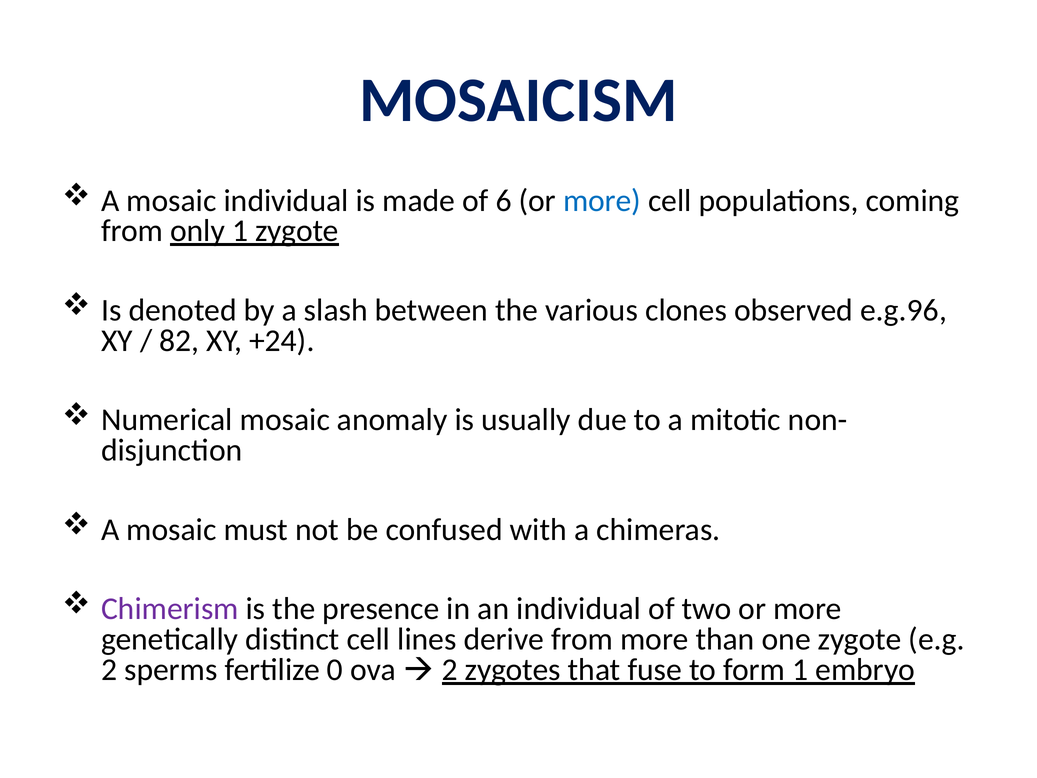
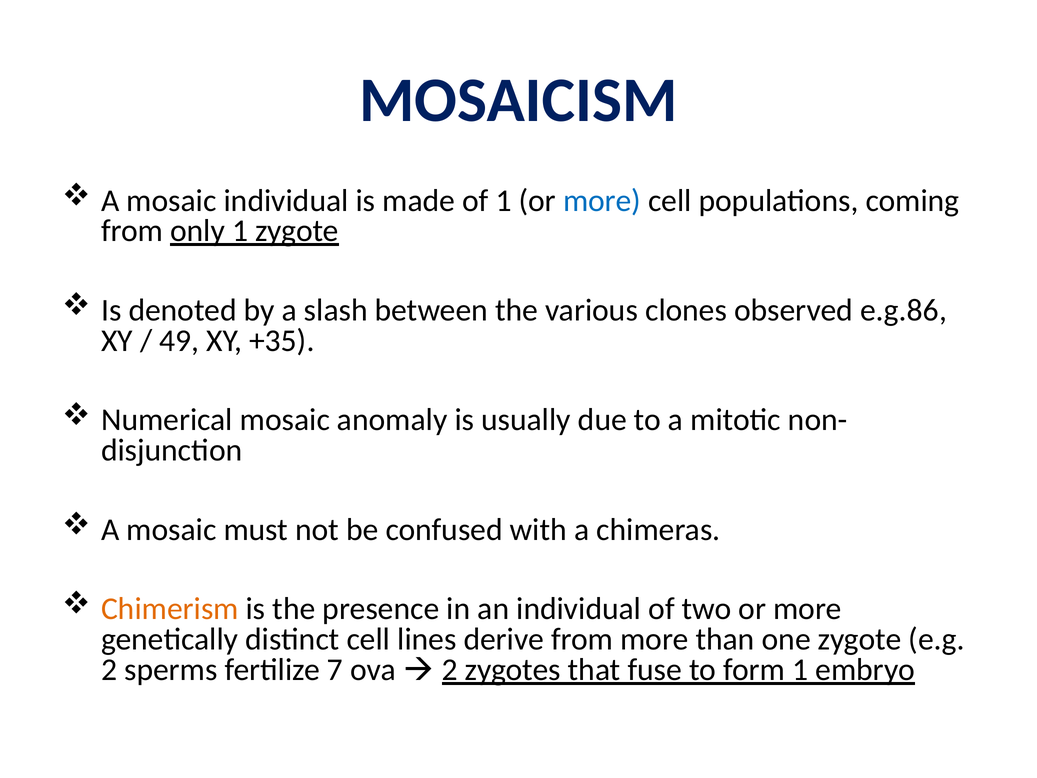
of 6: 6 -> 1 (504, 201)
e.g.96: e.g.96 -> e.g.86 (904, 310)
82: 82 -> 49 (179, 341)
+24: +24 -> +35 (282, 341)
Chimerism colour: purple -> orange (170, 609)
0: 0 -> 7 (335, 670)
